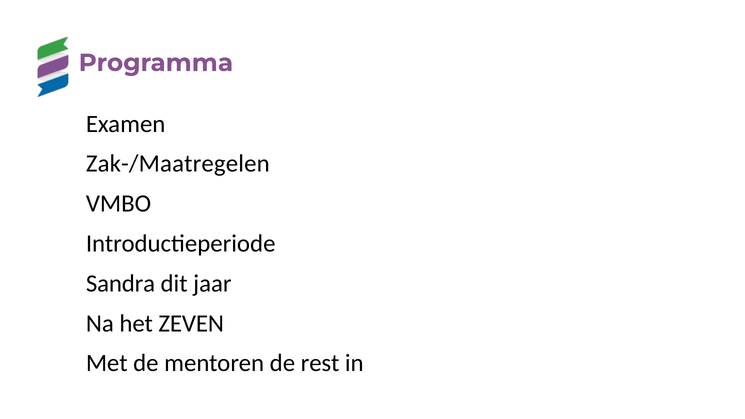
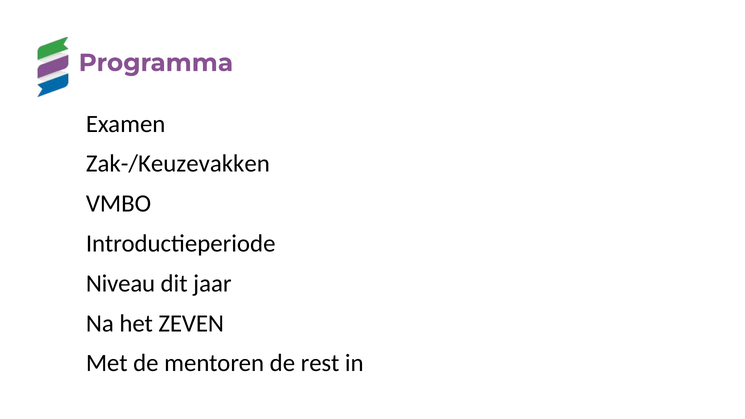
Zak-/Maatregelen: Zak-/Maatregelen -> Zak-/Keuzevakken (178, 164)
Sandra: Sandra -> Niveau (121, 283)
